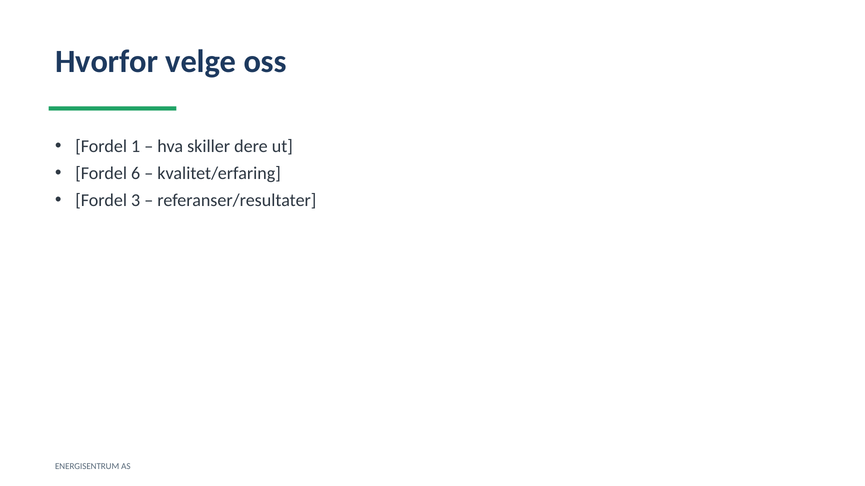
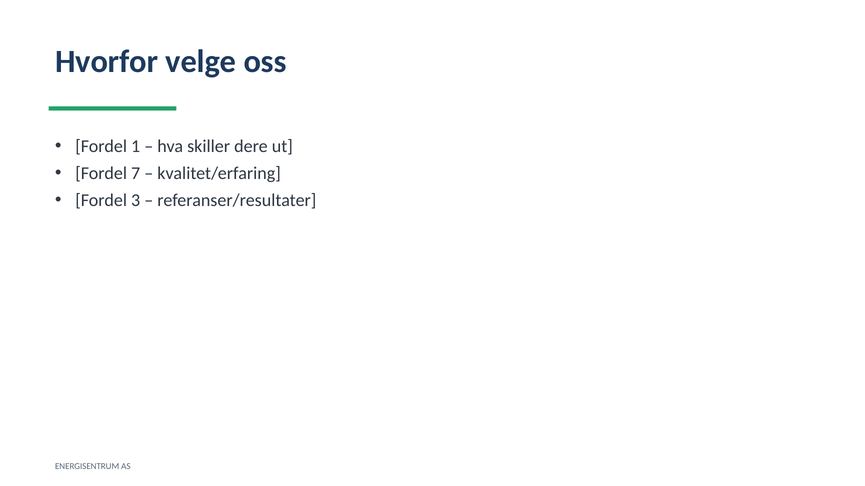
6: 6 -> 7 (136, 174)
